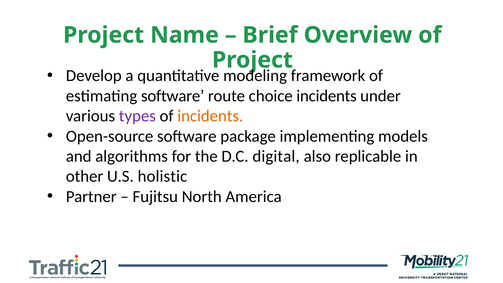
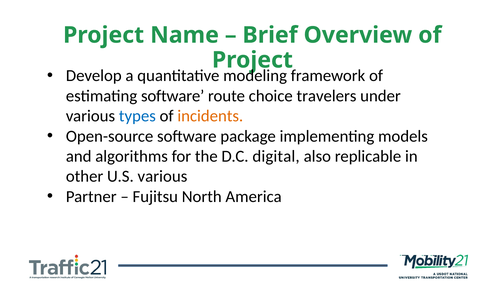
choice incidents: incidents -> travelers (326, 96)
types colour: purple -> blue (137, 116)
U.S holistic: holistic -> various (162, 176)
